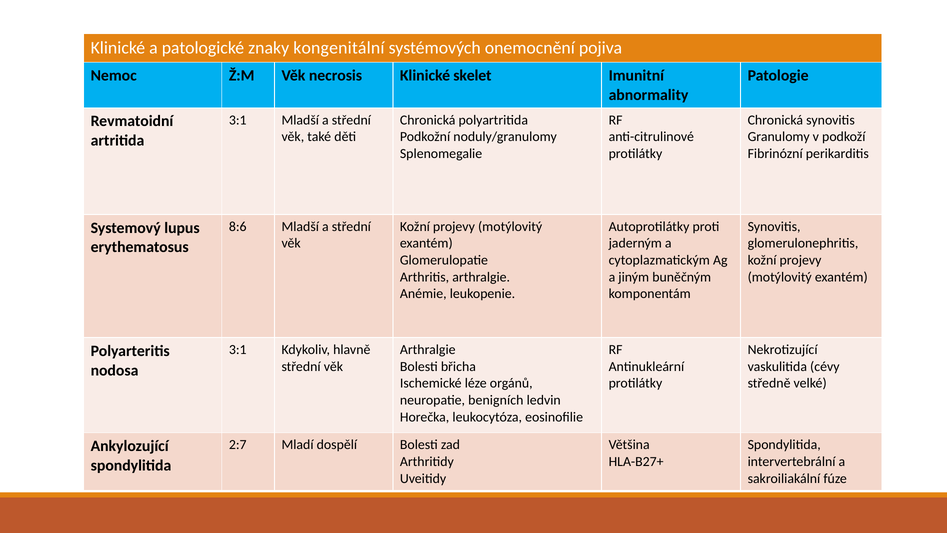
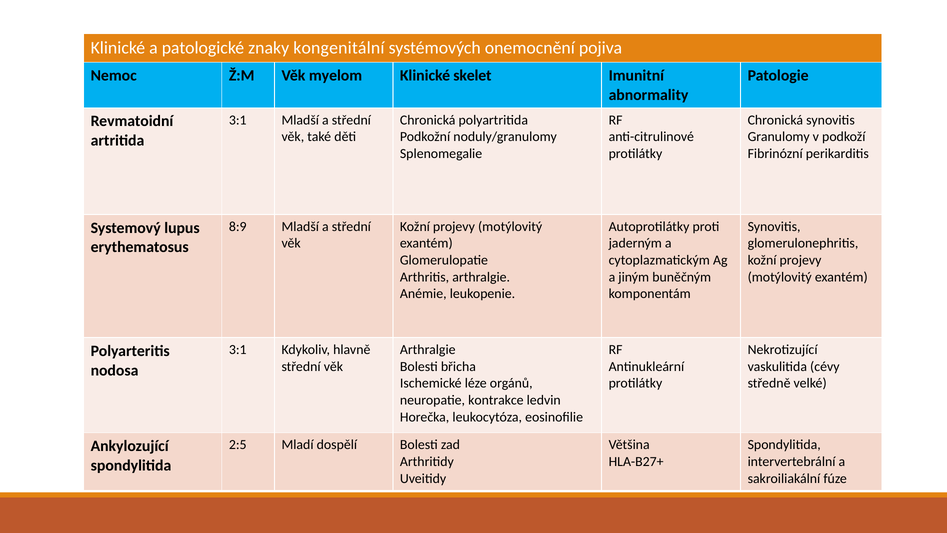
necrosis: necrosis -> myelom (336, 76)
8:6: 8:6 -> 8:9 (238, 226)
benigních: benigních -> kontrakce (496, 400)
2:7: 2:7 -> 2:5 (238, 445)
